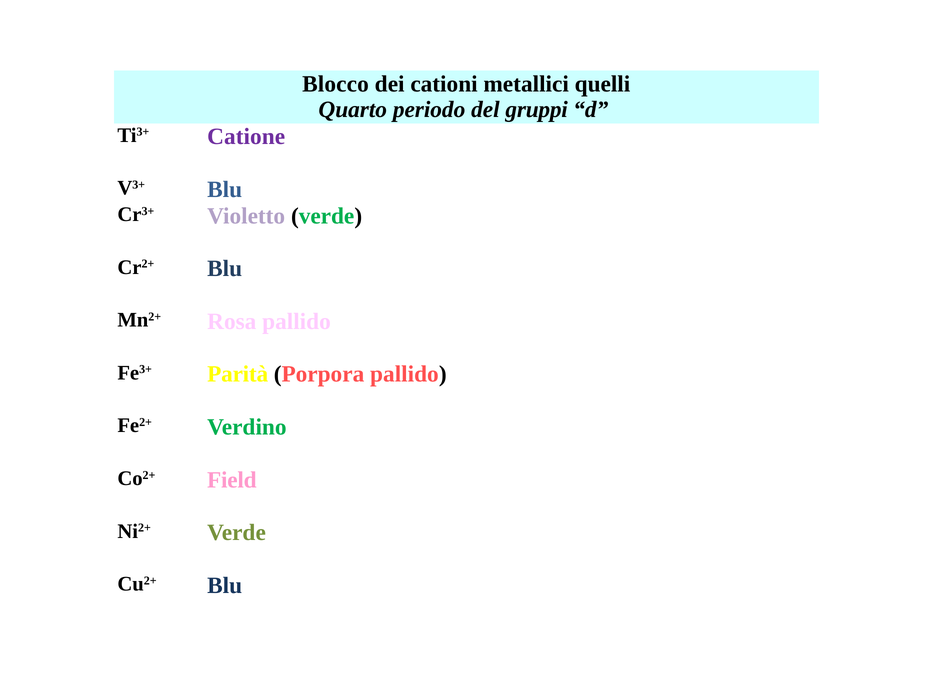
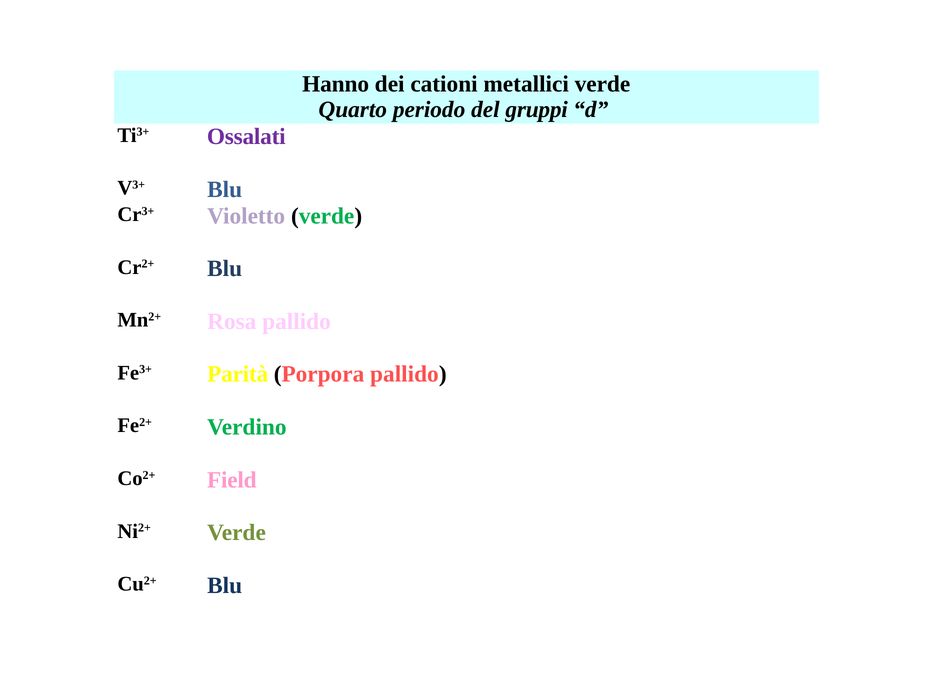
Blocco: Blocco -> Hanno (336, 84)
metallici quelli: quelli -> verde (602, 84)
Catione: Catione -> Ossalati (246, 137)
